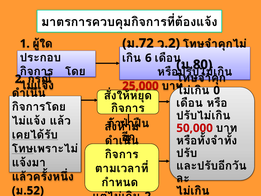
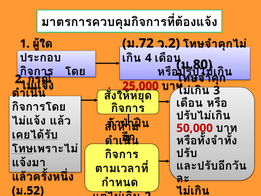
6: 6 -> 4 (148, 58)
0: 0 -> 3 (217, 90)
